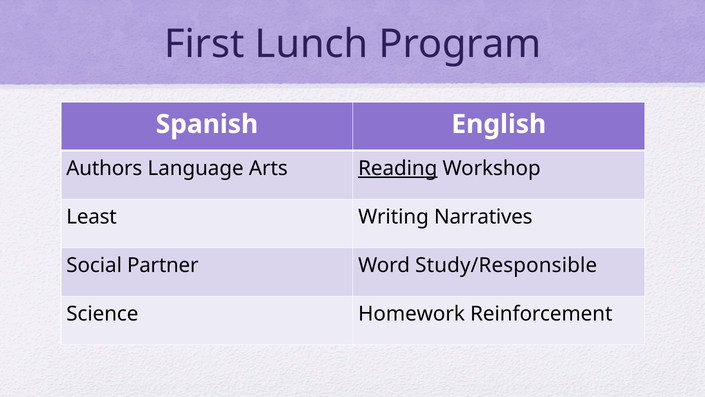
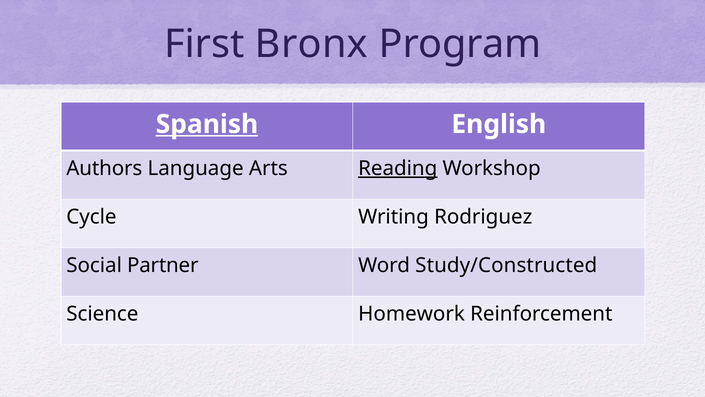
Lunch: Lunch -> Bronx (311, 44)
Spanish underline: none -> present (207, 124)
Least: Least -> Cycle (91, 217)
Narratives: Narratives -> Rodriguez (483, 217)
Study/Responsible: Study/Responsible -> Study/Constructed (506, 265)
